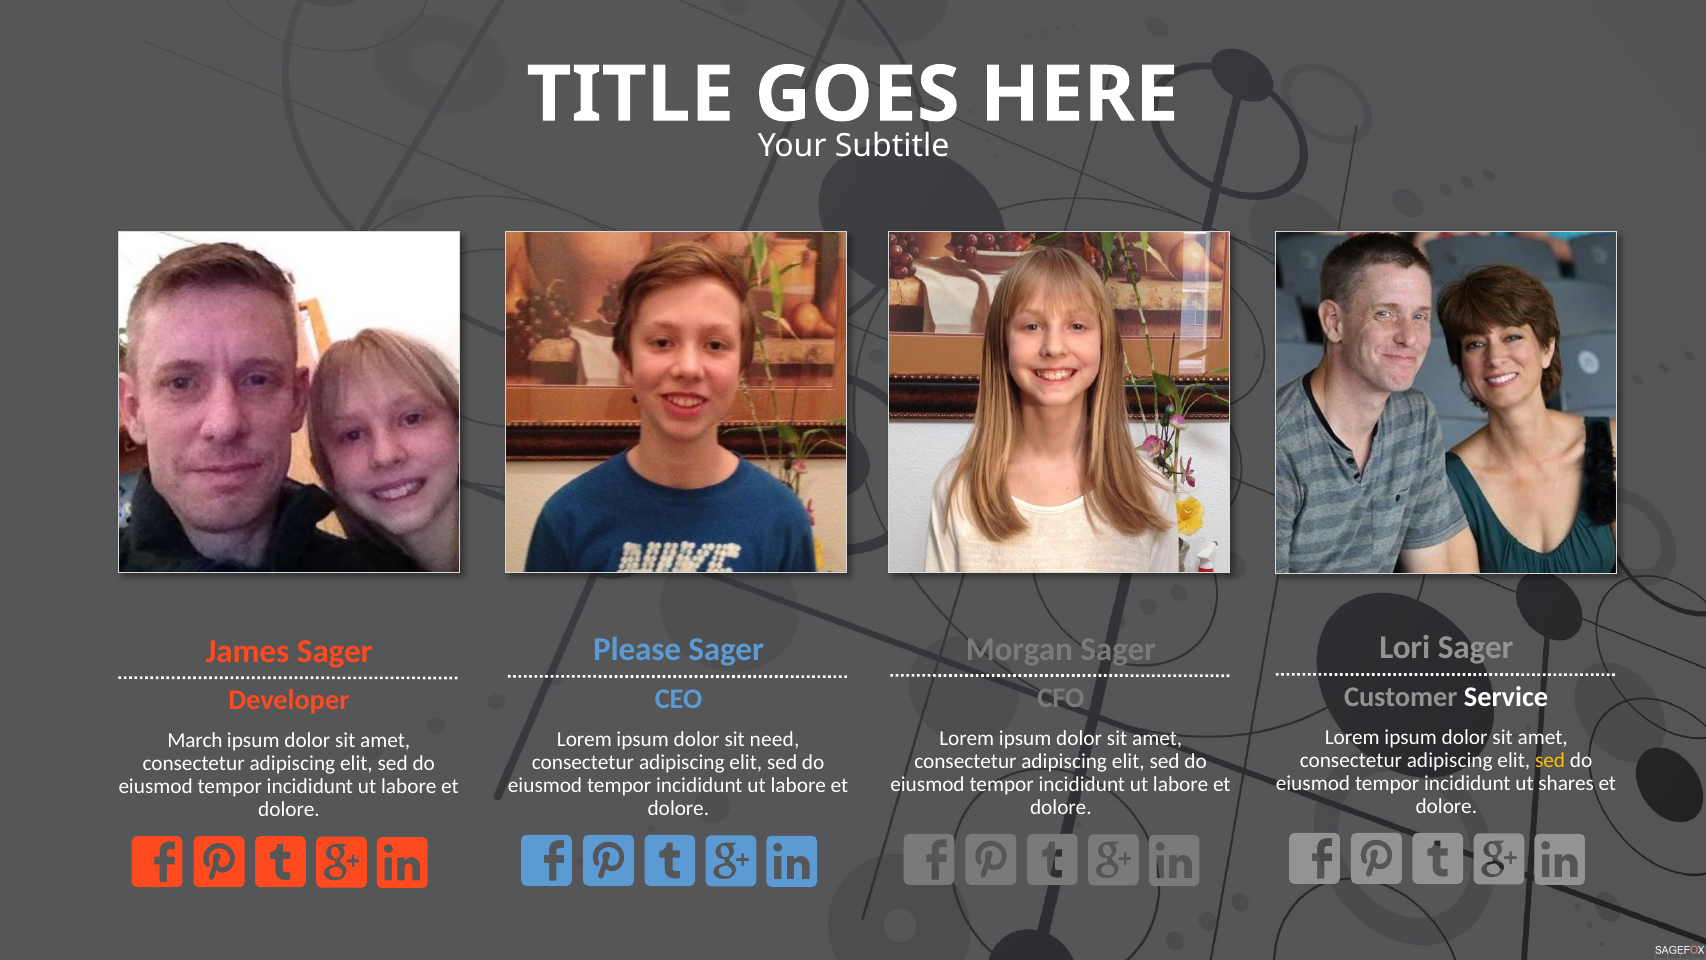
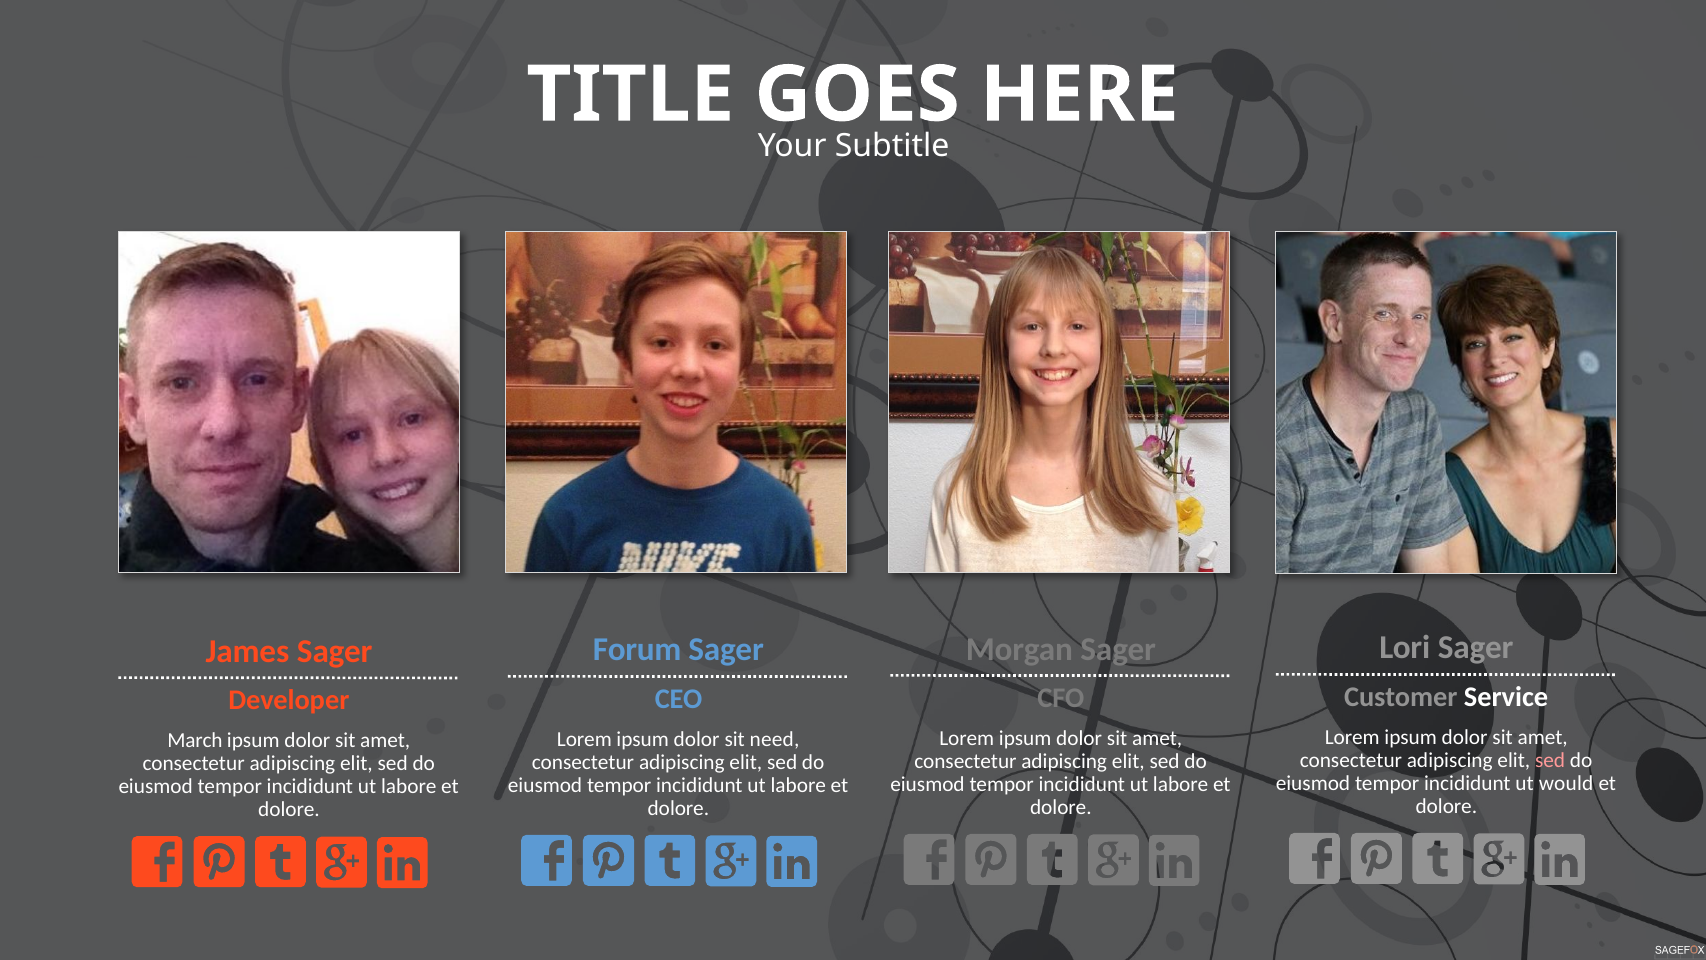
Please: Please -> Forum (637, 650)
sed colour: yellow -> pink (1550, 760)
shares: shares -> would (1566, 783)
